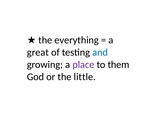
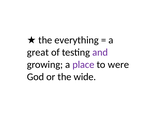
and colour: blue -> purple (100, 52)
them: them -> were (118, 64)
little: little -> wide (85, 77)
